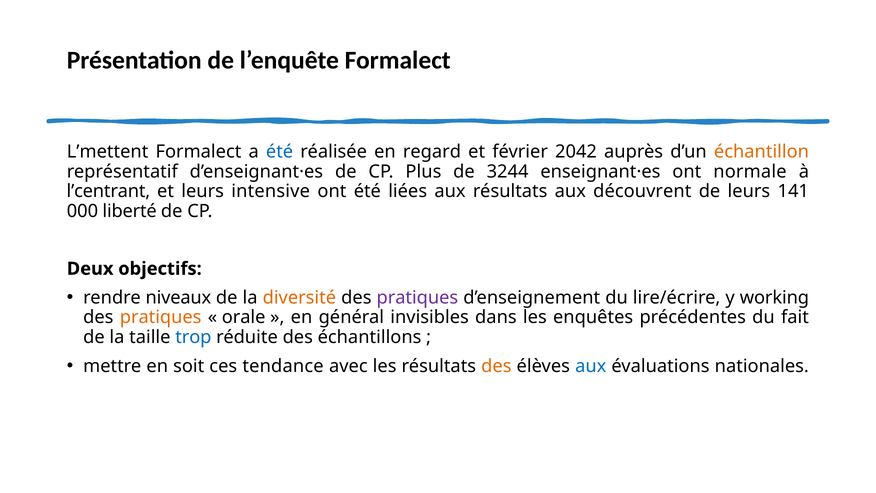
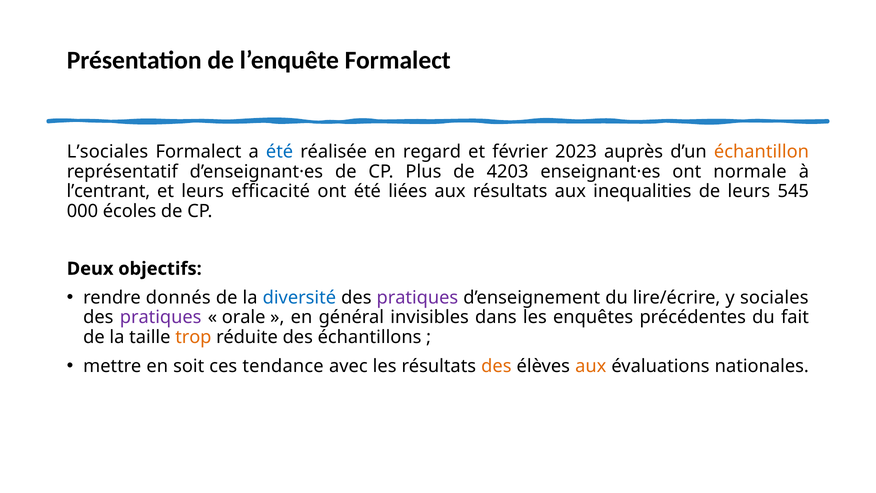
L’mettent: L’mettent -> L’sociales (108, 152)
2042: 2042 -> 2023 (576, 152)
3244: 3244 -> 4203 (508, 171)
intensive: intensive -> efficacité (271, 191)
découvrent: découvrent -> inequalities (642, 191)
141: 141 -> 545 (793, 191)
liberté: liberté -> écoles (130, 211)
niveaux: niveaux -> donnés (178, 297)
diversité colour: orange -> blue (299, 297)
working: working -> sociales (774, 297)
pratiques colour: orange -> purple (161, 317)
trop colour: blue -> orange (193, 337)
aux colour: blue -> orange (591, 366)
